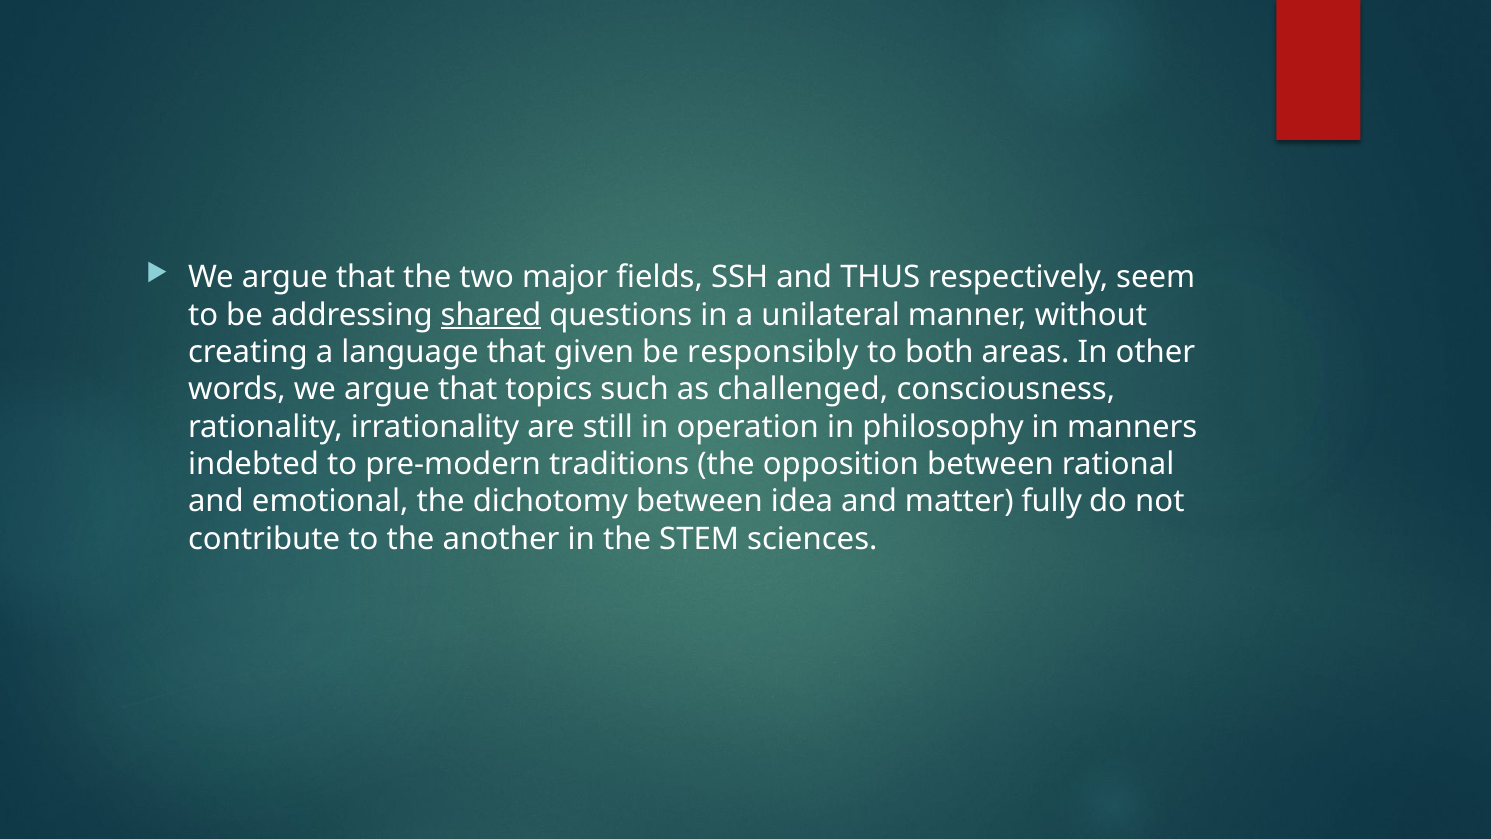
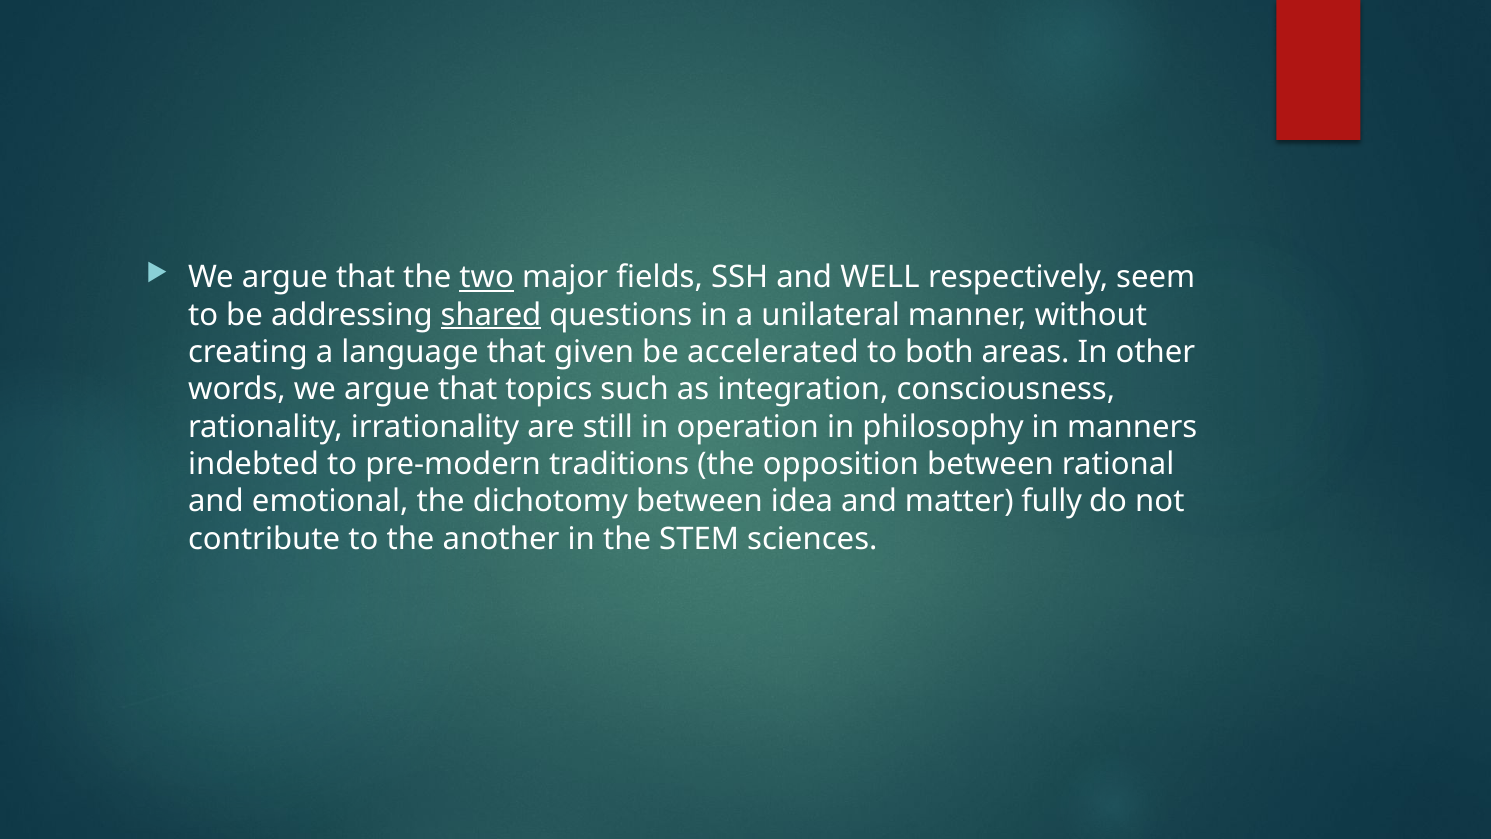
two underline: none -> present (487, 278)
THUS: THUS -> WELL (880, 278)
responsibly: responsibly -> accelerated (773, 352)
challenged: challenged -> integration (803, 390)
